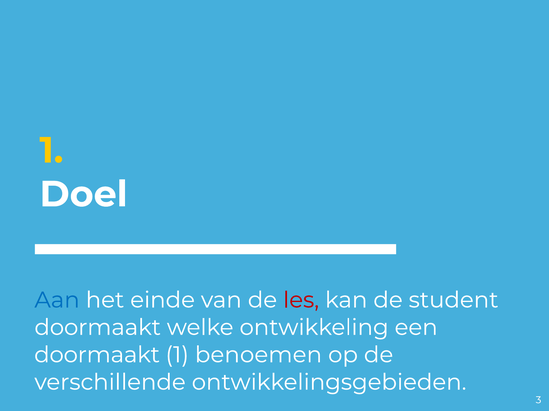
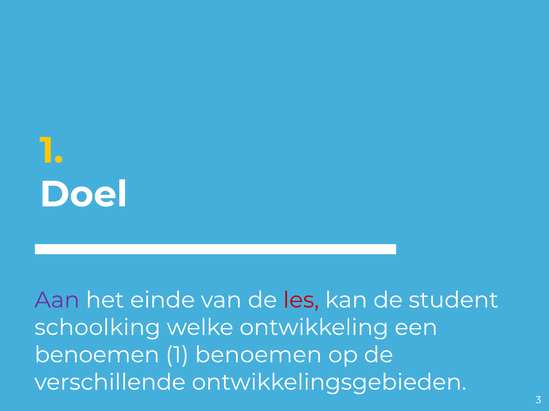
Aan colour: blue -> purple (57, 301)
doormaakt: doormaakt -> schoolking (98, 328)
doormaakt: doormaakt -> benoemen (97, 355)
